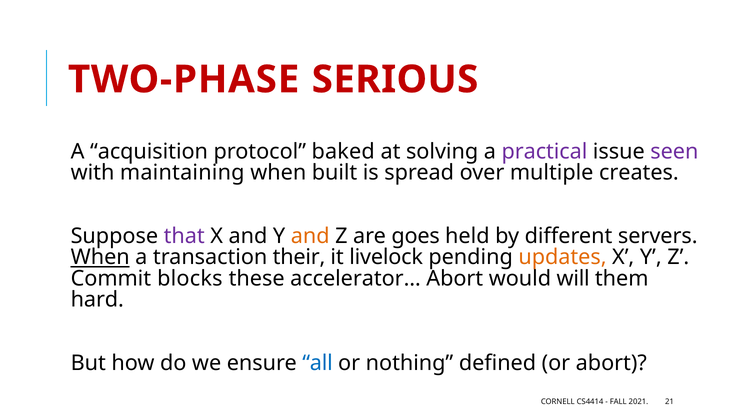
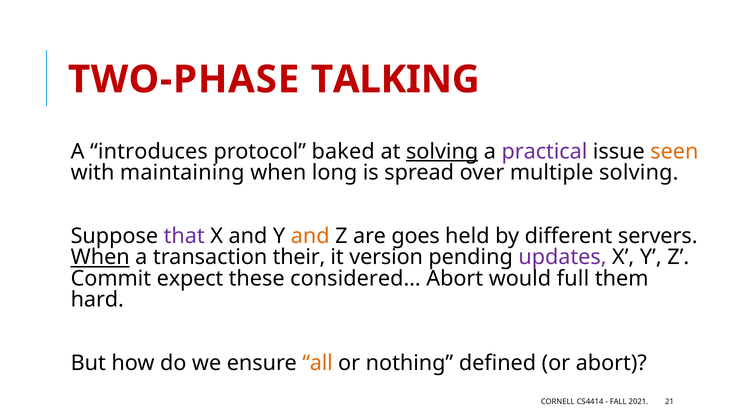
SERIOUS: SERIOUS -> TALKING (395, 80)
acquisition: acquisition -> introduces (149, 152)
solving underline: none -> present (442, 152)
seen colour: purple -> orange (674, 152)
built: built -> long (335, 173)
multiple creates: creates -> solving (639, 173)
livelock: livelock -> version (386, 258)
updates colour: orange -> purple (562, 258)
blocks: blocks -> expect (190, 279)
accelerator…: accelerator… -> considered… (355, 279)
will: will -> full (573, 279)
all colour: blue -> orange (318, 364)
